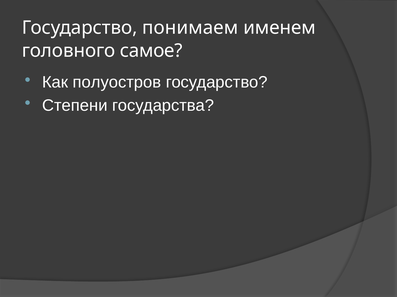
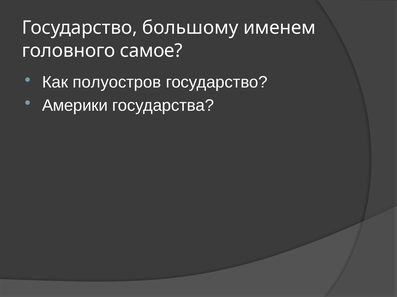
понимаем: понимаем -> большому (190, 28)
Степени: Степени -> Америки (75, 106)
